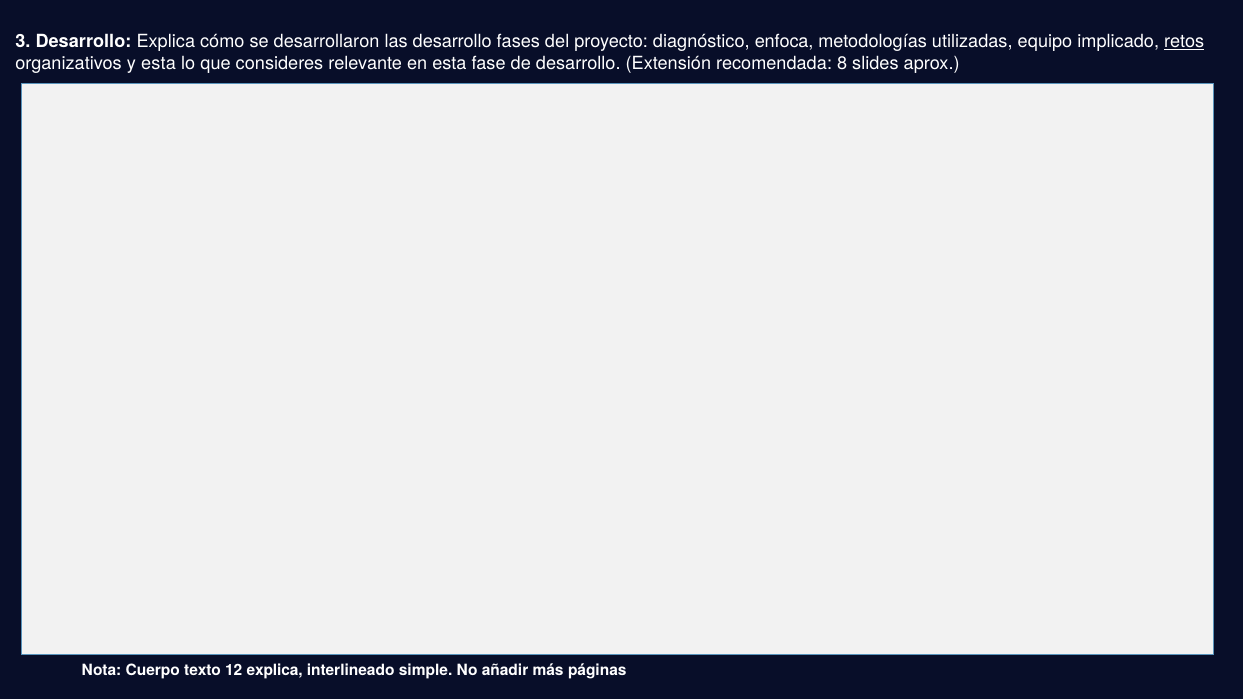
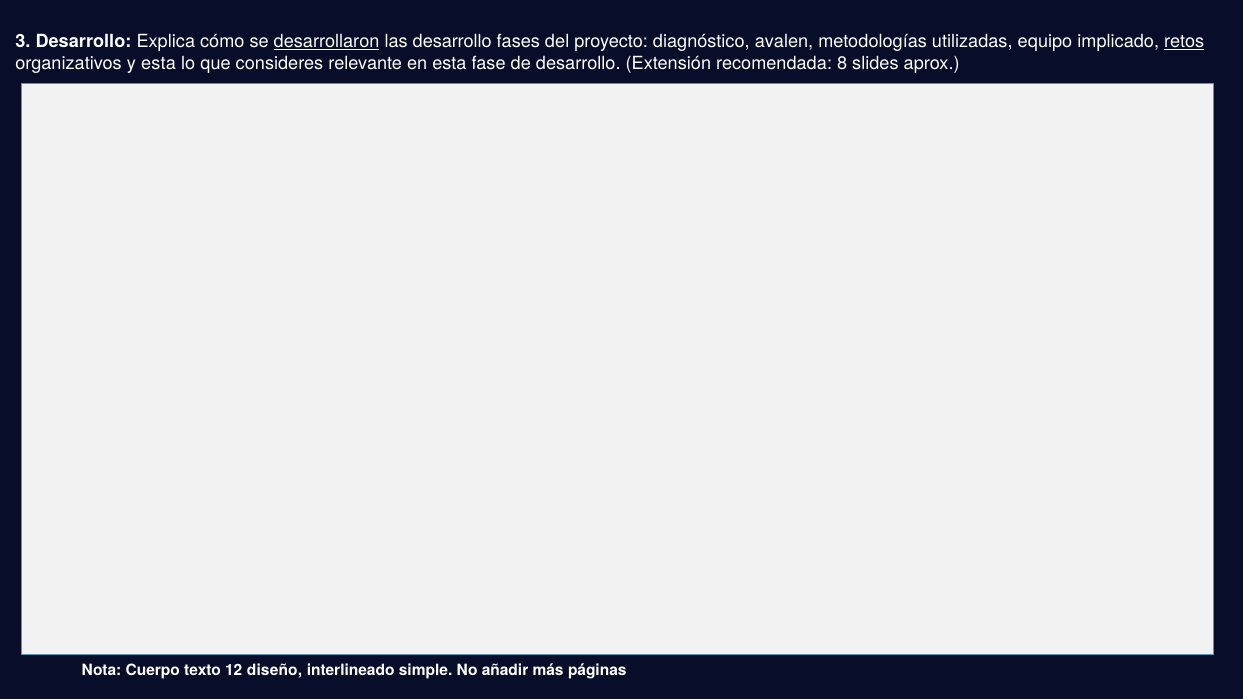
desarrollaron underline: none -> present (327, 42)
enfoca: enfoca -> avalen (784, 42)
12 explica: explica -> diseño (275, 670)
